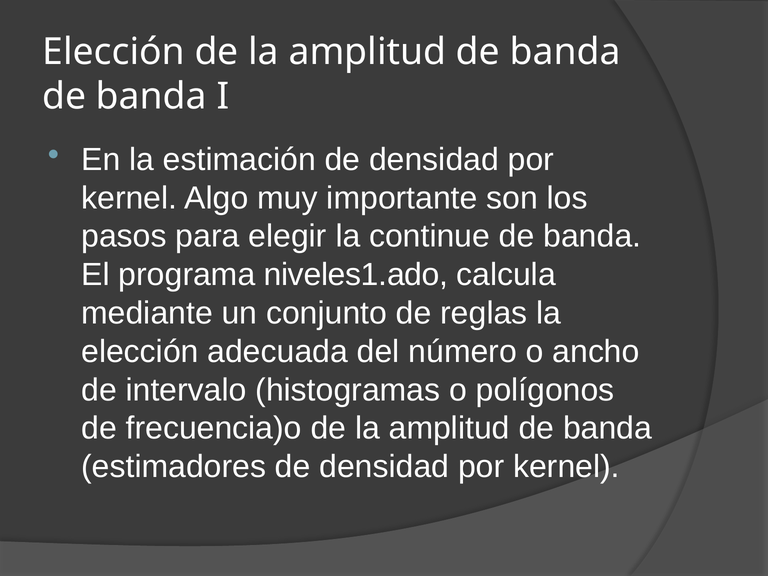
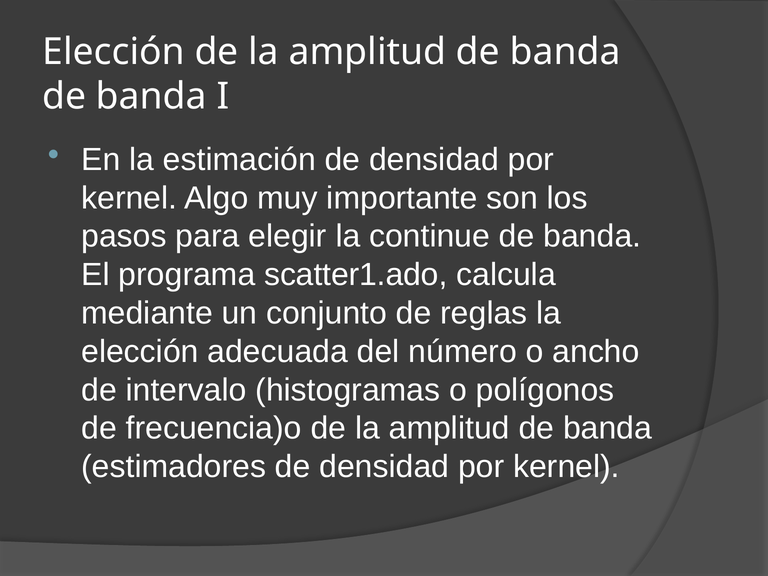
niveles1.ado: niveles1.ado -> scatter1.ado (356, 275)
